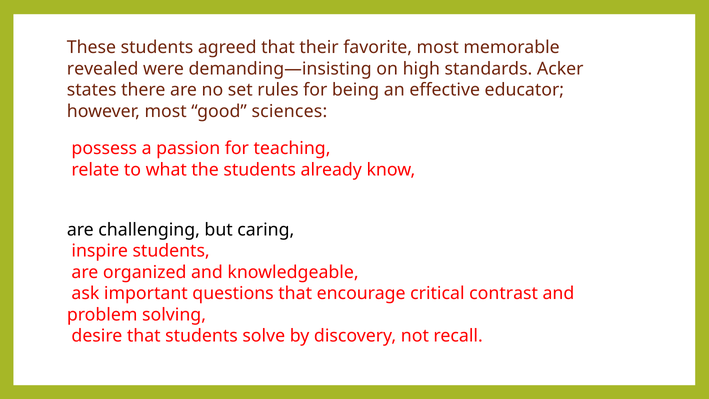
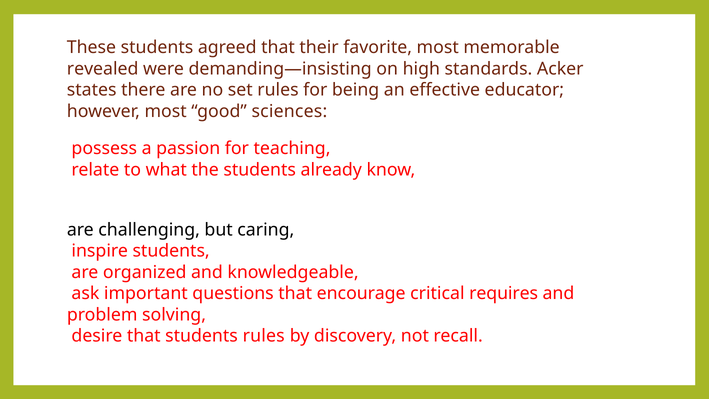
contrast: contrast -> requires (504, 293)
students solve: solve -> rules (264, 336)
